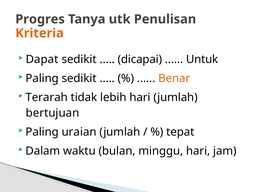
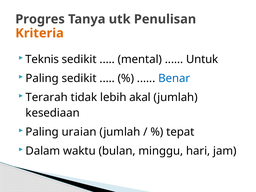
Dapat: Dapat -> Teknis (42, 59)
dicapai: dicapai -> mental (140, 59)
Benar colour: orange -> blue (174, 78)
lebih hari: hari -> akal (140, 97)
bertujuan: bertujuan -> kesediaan (53, 113)
